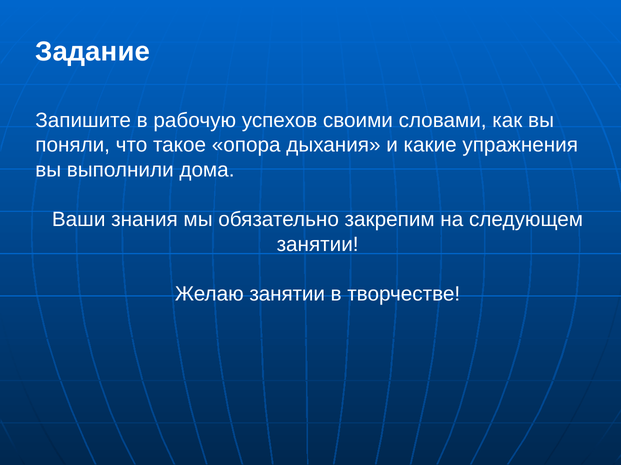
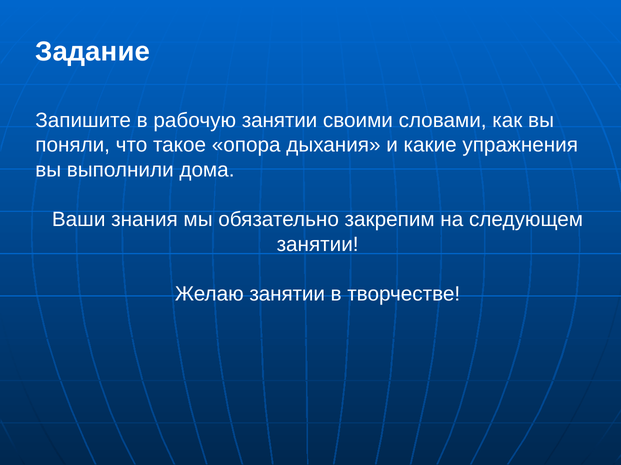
рабочую успехов: успехов -> занятии (280, 120)
